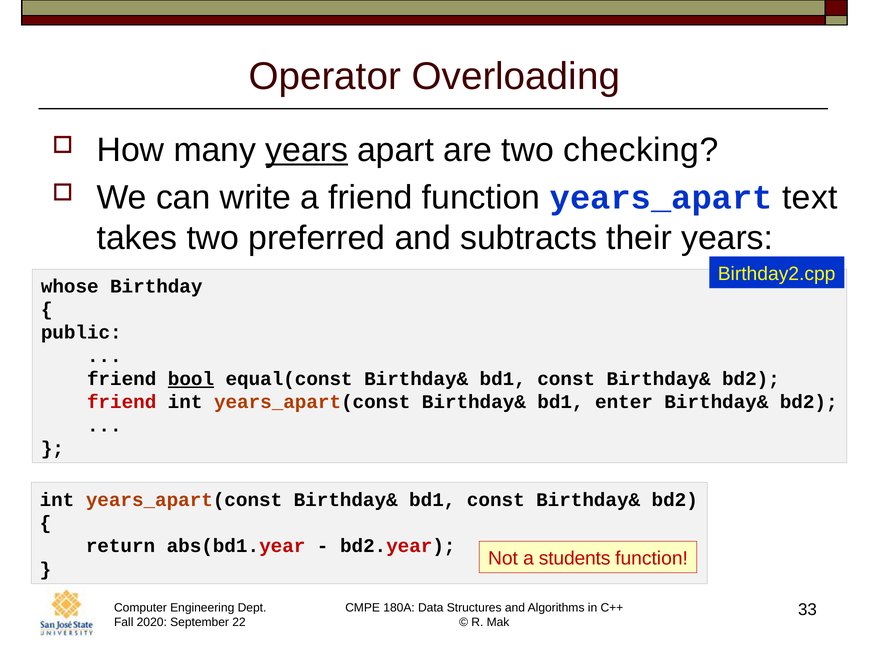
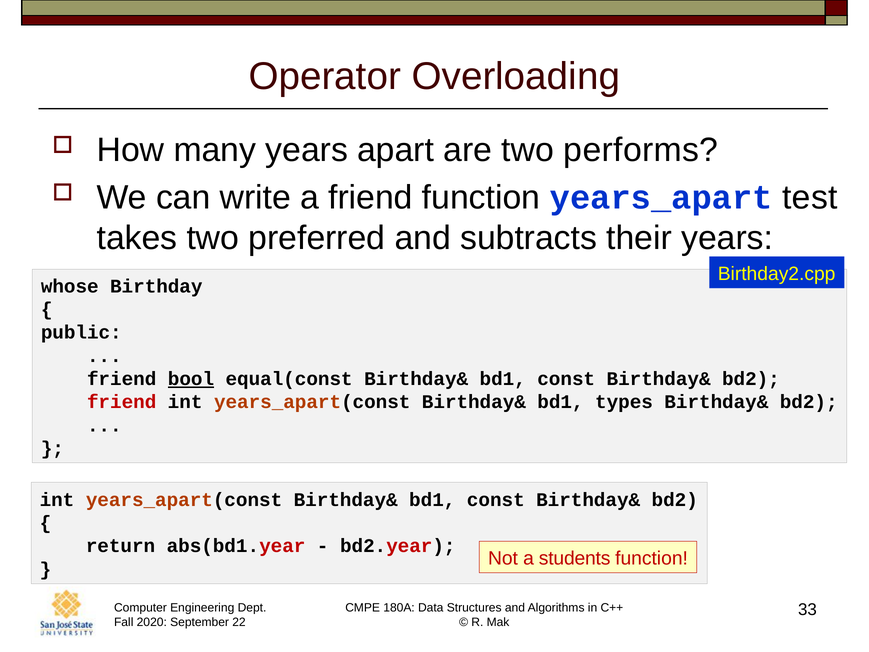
years underline: present -> none (307, 150)
checking: checking -> performs (641, 150)
text: text -> test (810, 197)
enter: enter -> types (624, 402)
